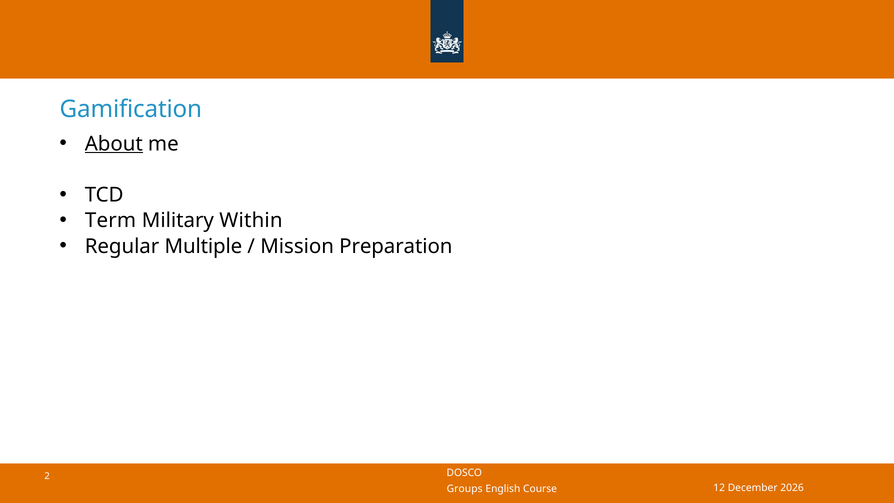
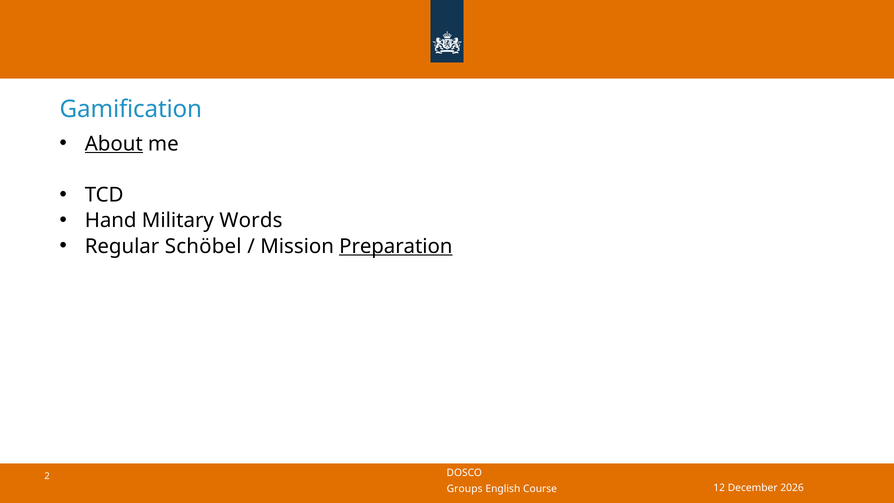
Term: Term -> Hand (111, 221)
Within: Within -> Words (251, 221)
Multiple: Multiple -> Schöbel (203, 246)
Preparation underline: none -> present (396, 246)
